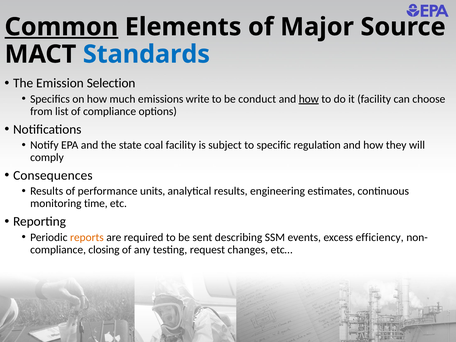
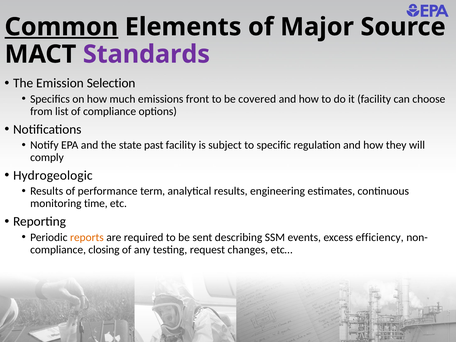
Standards colour: blue -> purple (146, 54)
write: write -> front (198, 99)
conduct: conduct -> covered (257, 99)
how underline: present -> none (309, 99)
coal: coal -> past (154, 145)
Consequences: Consequences -> Hydrogeologic (53, 175)
units: units -> term (153, 191)
